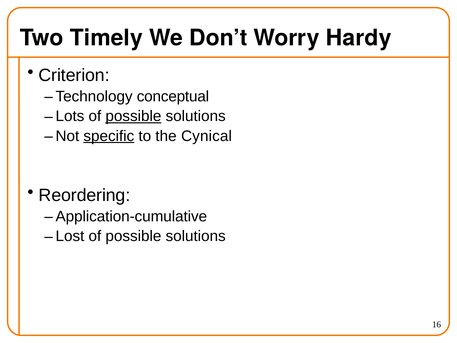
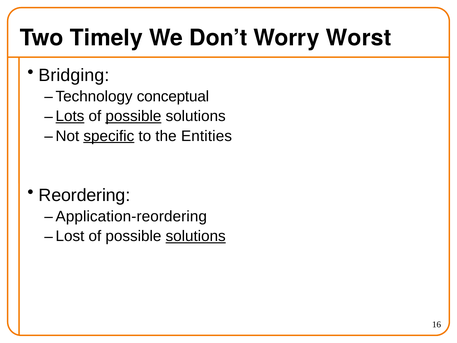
Hardy: Hardy -> Worst (359, 38)
Criterion: Criterion -> Bridging (74, 75)
Lots underline: none -> present (70, 116)
Cynical: Cynical -> Entities (207, 136)
Application-cumulative: Application-cumulative -> Application-reordering (131, 216)
solutions underline: none -> present (196, 236)
